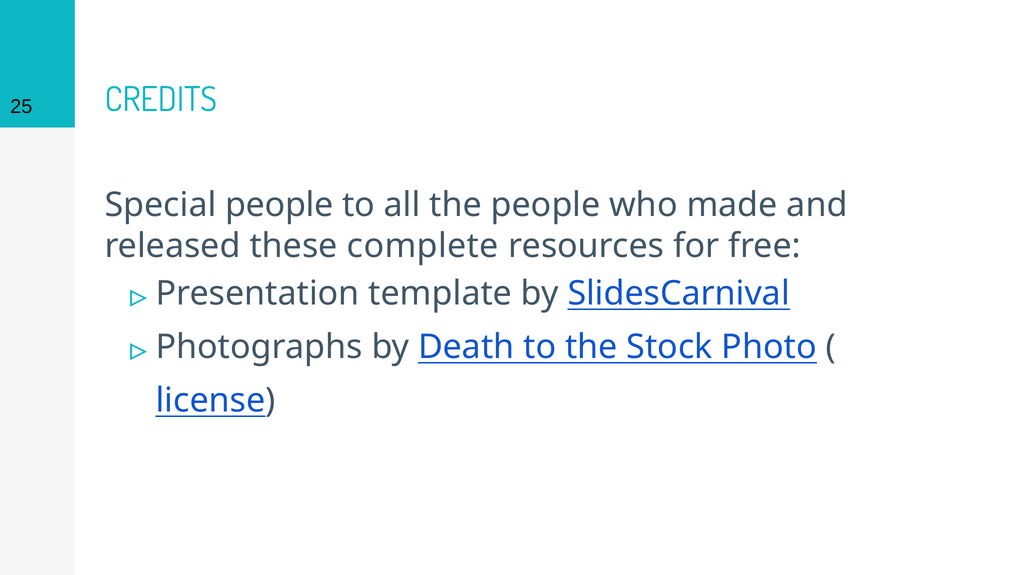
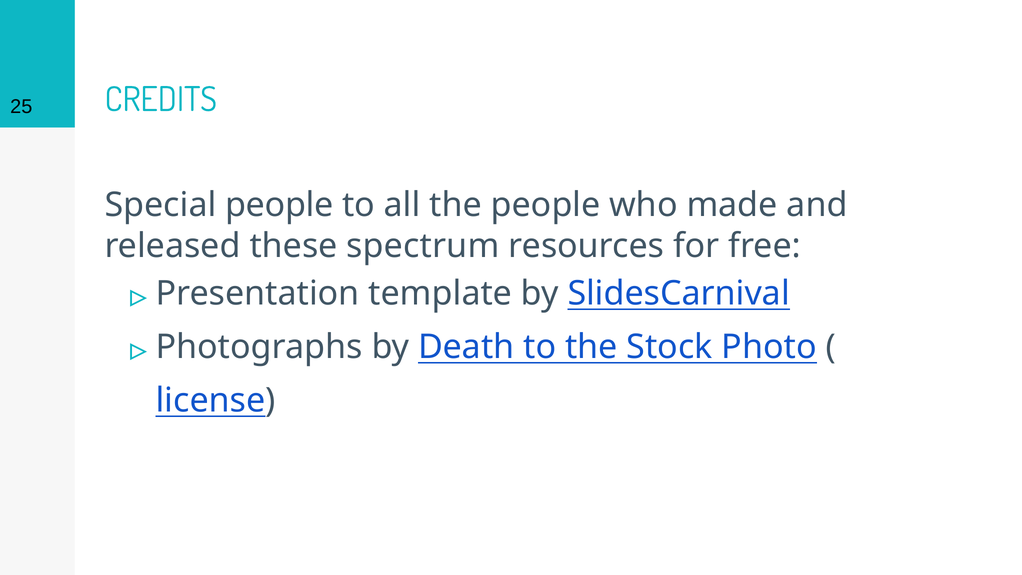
complete: complete -> spectrum (423, 246)
